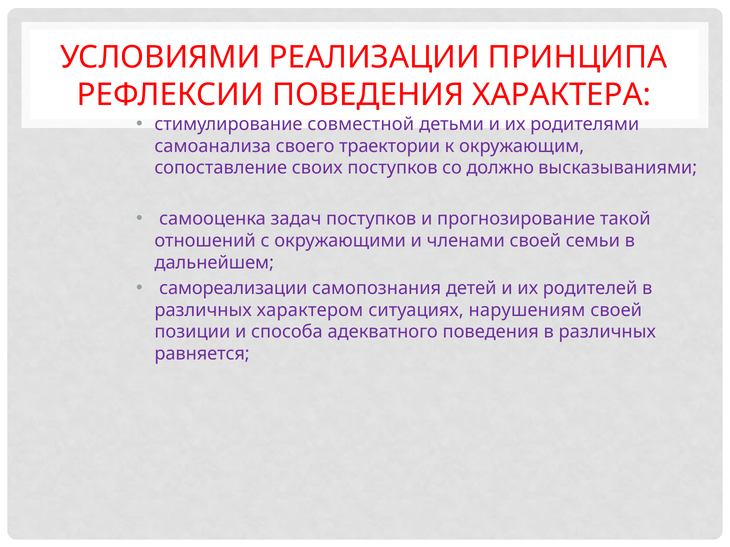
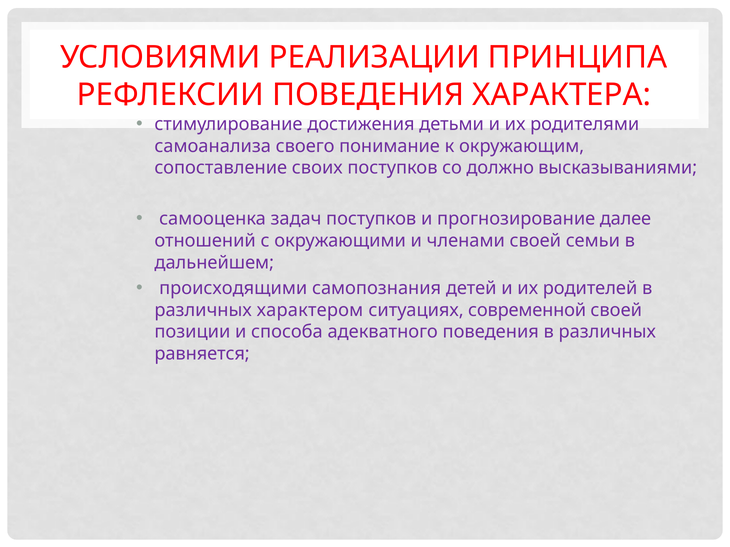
совместной: совместной -> достижения (361, 124)
траектории: траектории -> понимание (390, 146)
такой: такой -> далее (625, 219)
самореализации: самореализации -> происходящими (233, 288)
нарушениям: нарушениям -> современной (527, 310)
